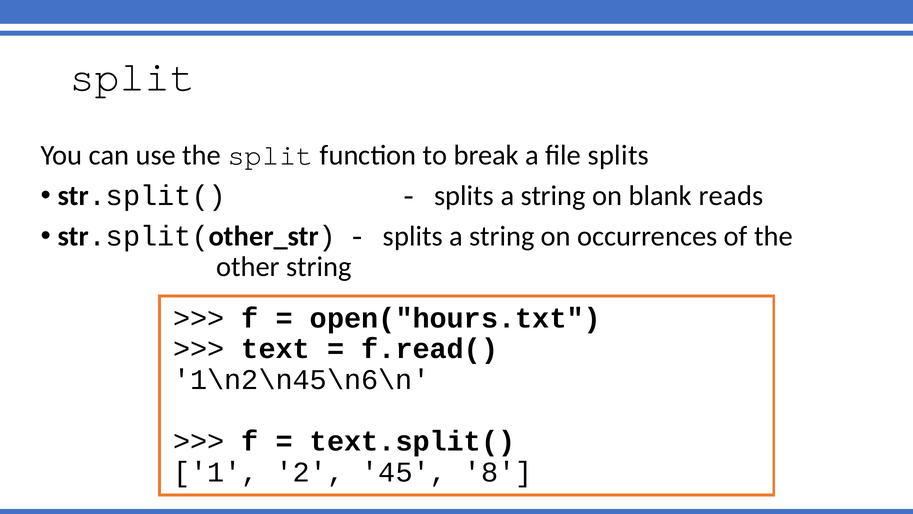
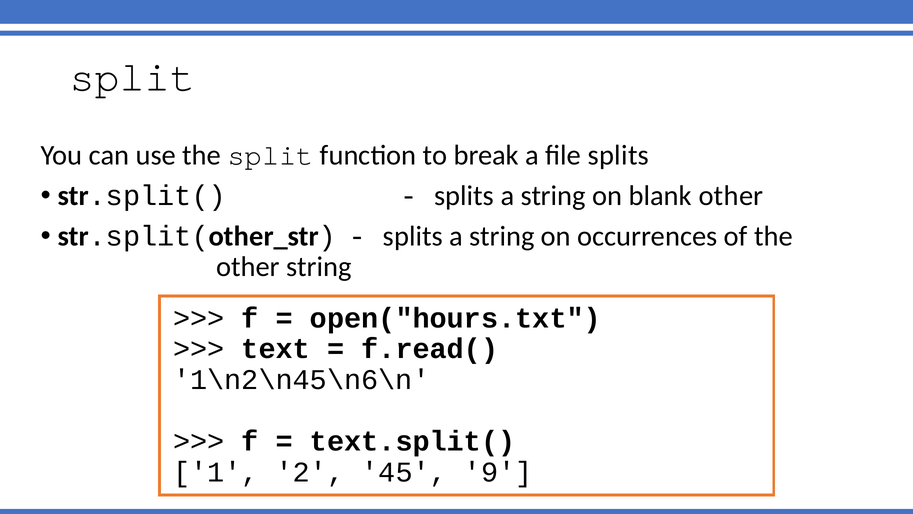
blank reads: reads -> other (731, 196)
8: 8 -> 9 (498, 472)
